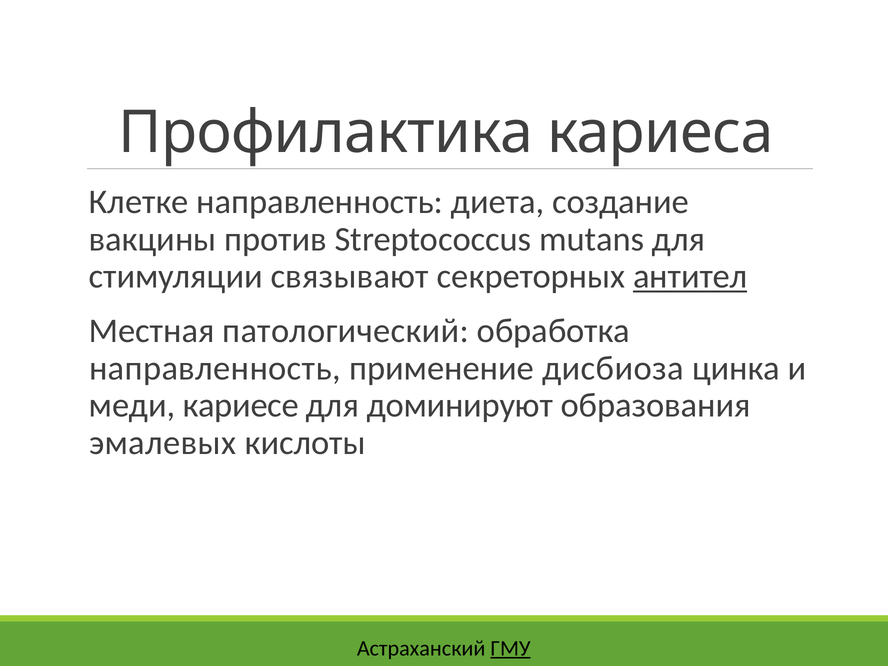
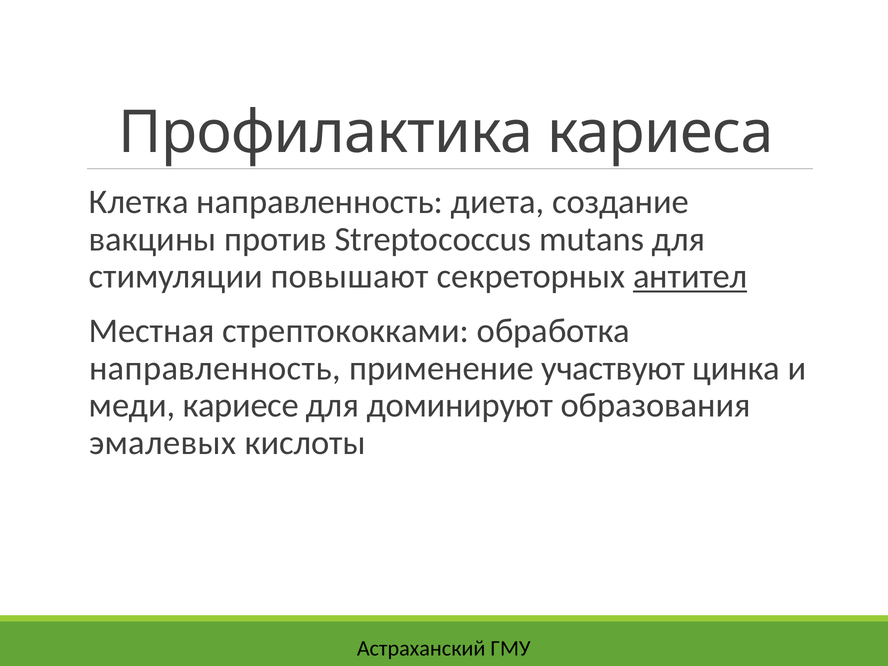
Клетке: Клетке -> Клетка (139, 202)
связывают: связывают -> повышают (350, 277)
патологический: патологический -> стрептококками (346, 331)
дисбиоза: дисбиоза -> участвуют (613, 368)
ГМУ underline: present -> none (511, 648)
